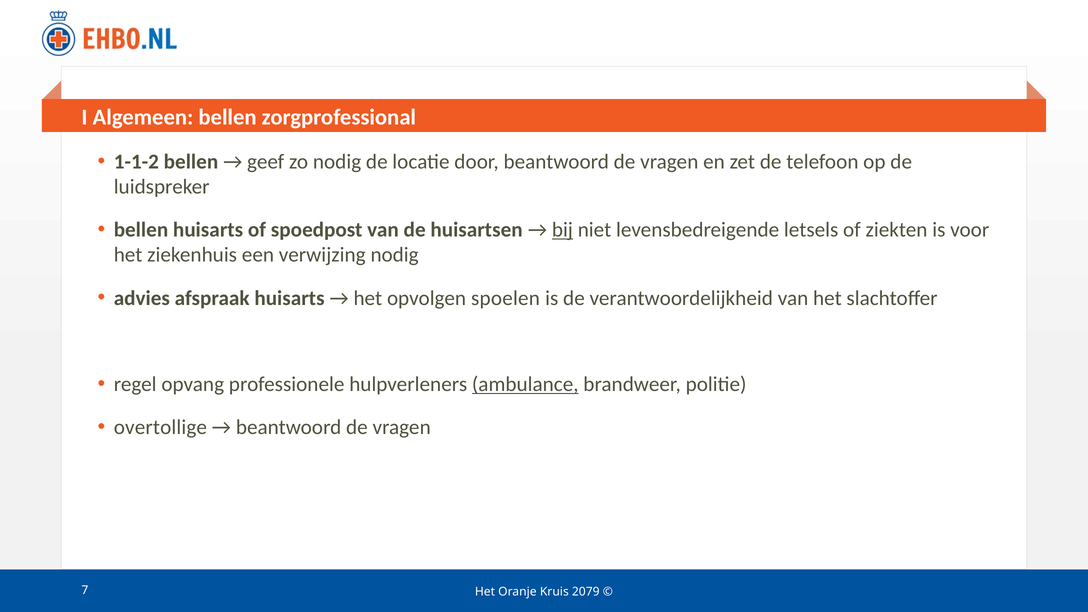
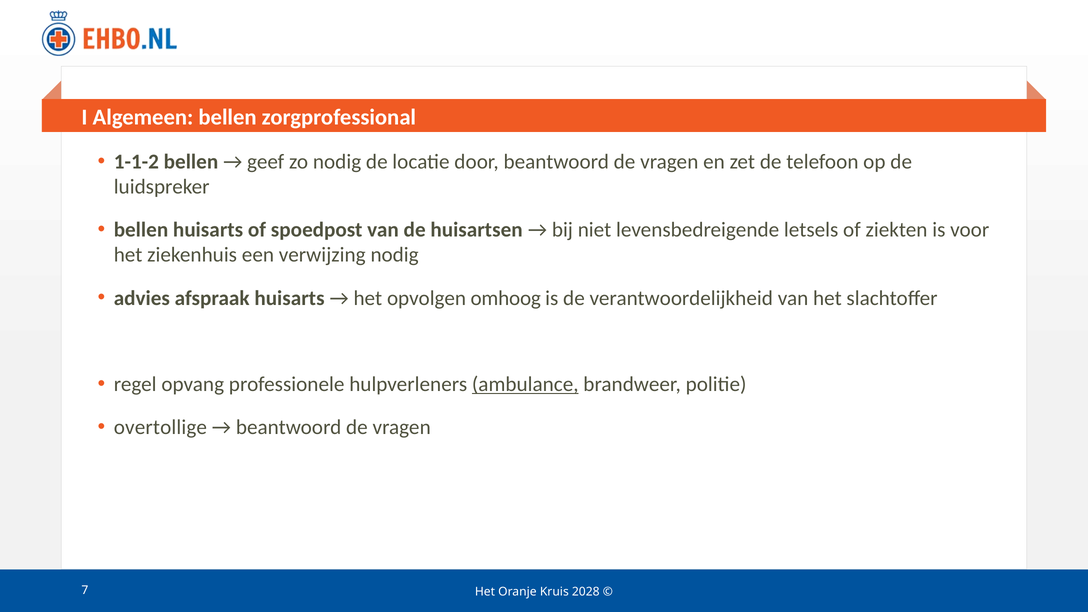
bij underline: present -> none (562, 230)
spoelen: spoelen -> omhoog (506, 298)
2079: 2079 -> 2028 (586, 592)
